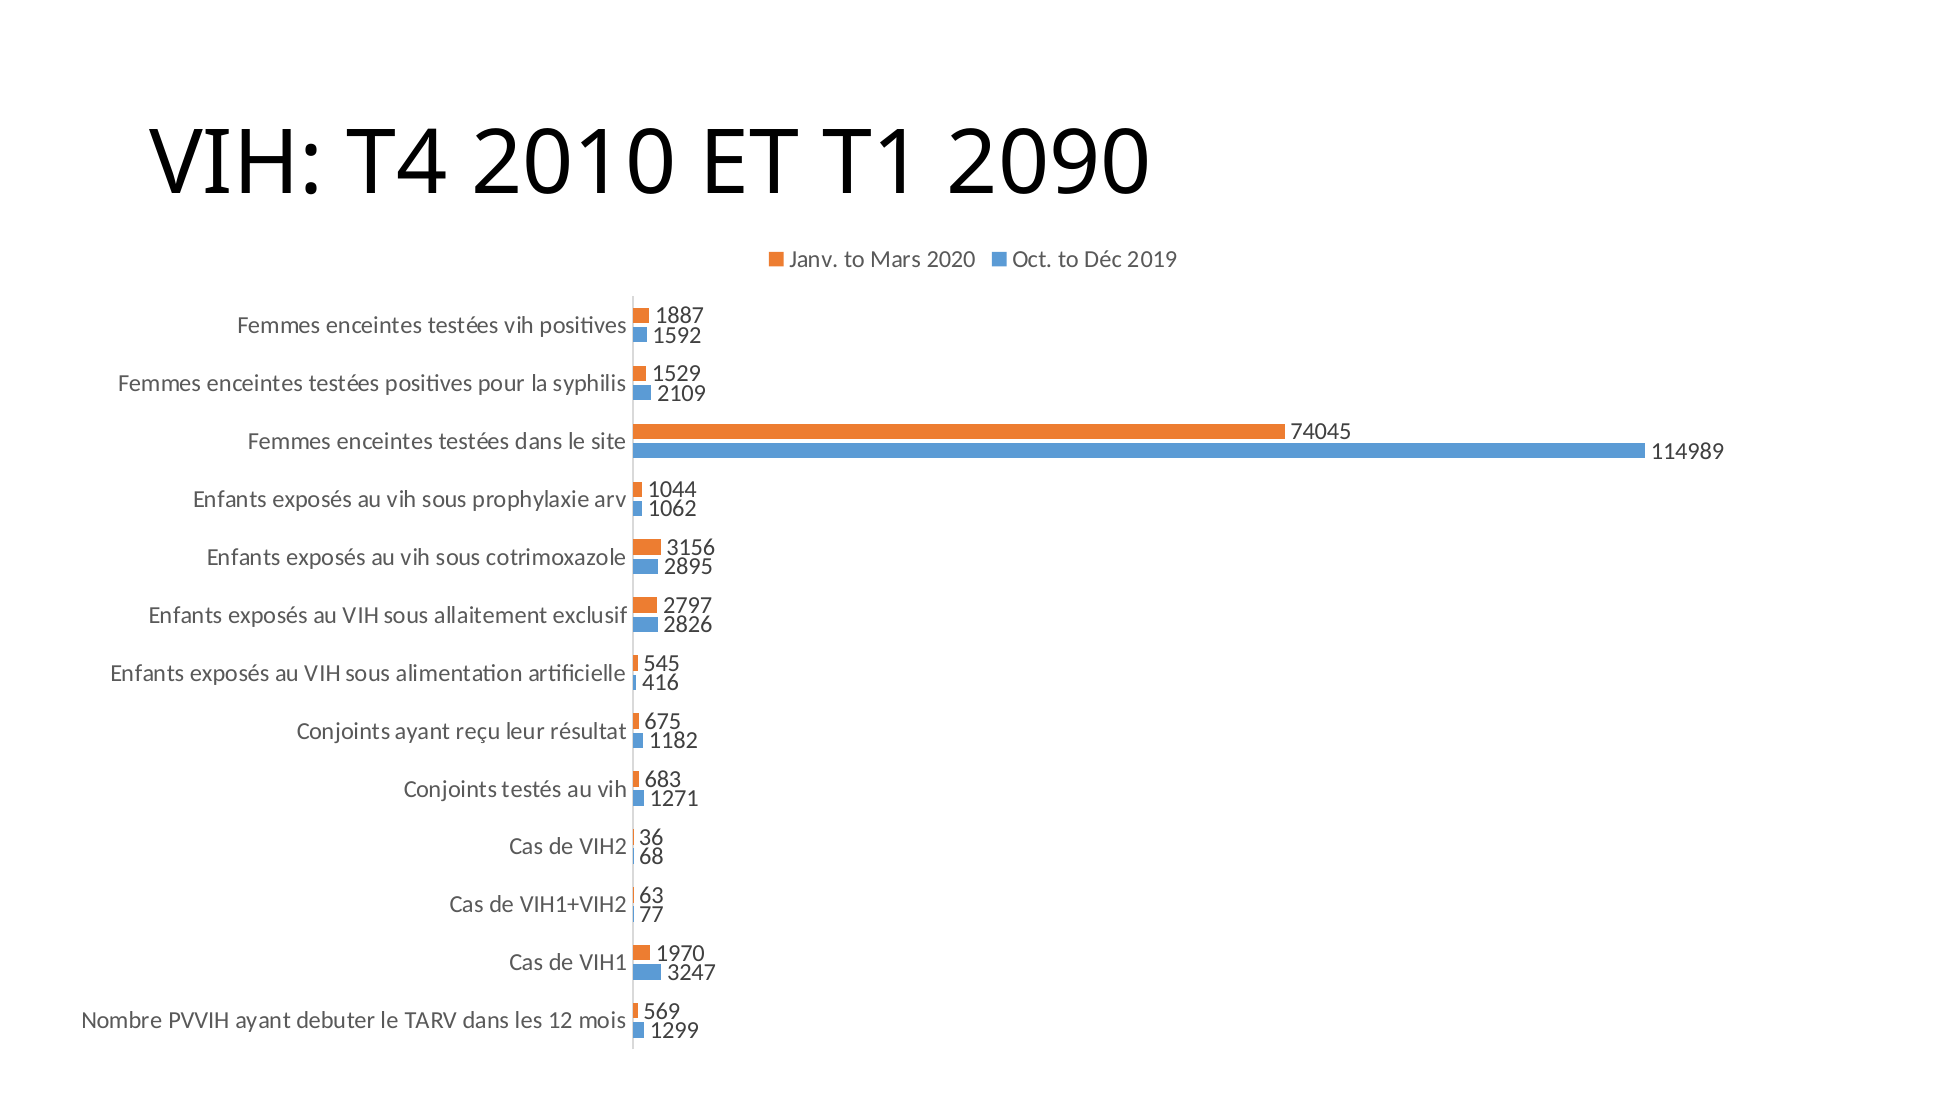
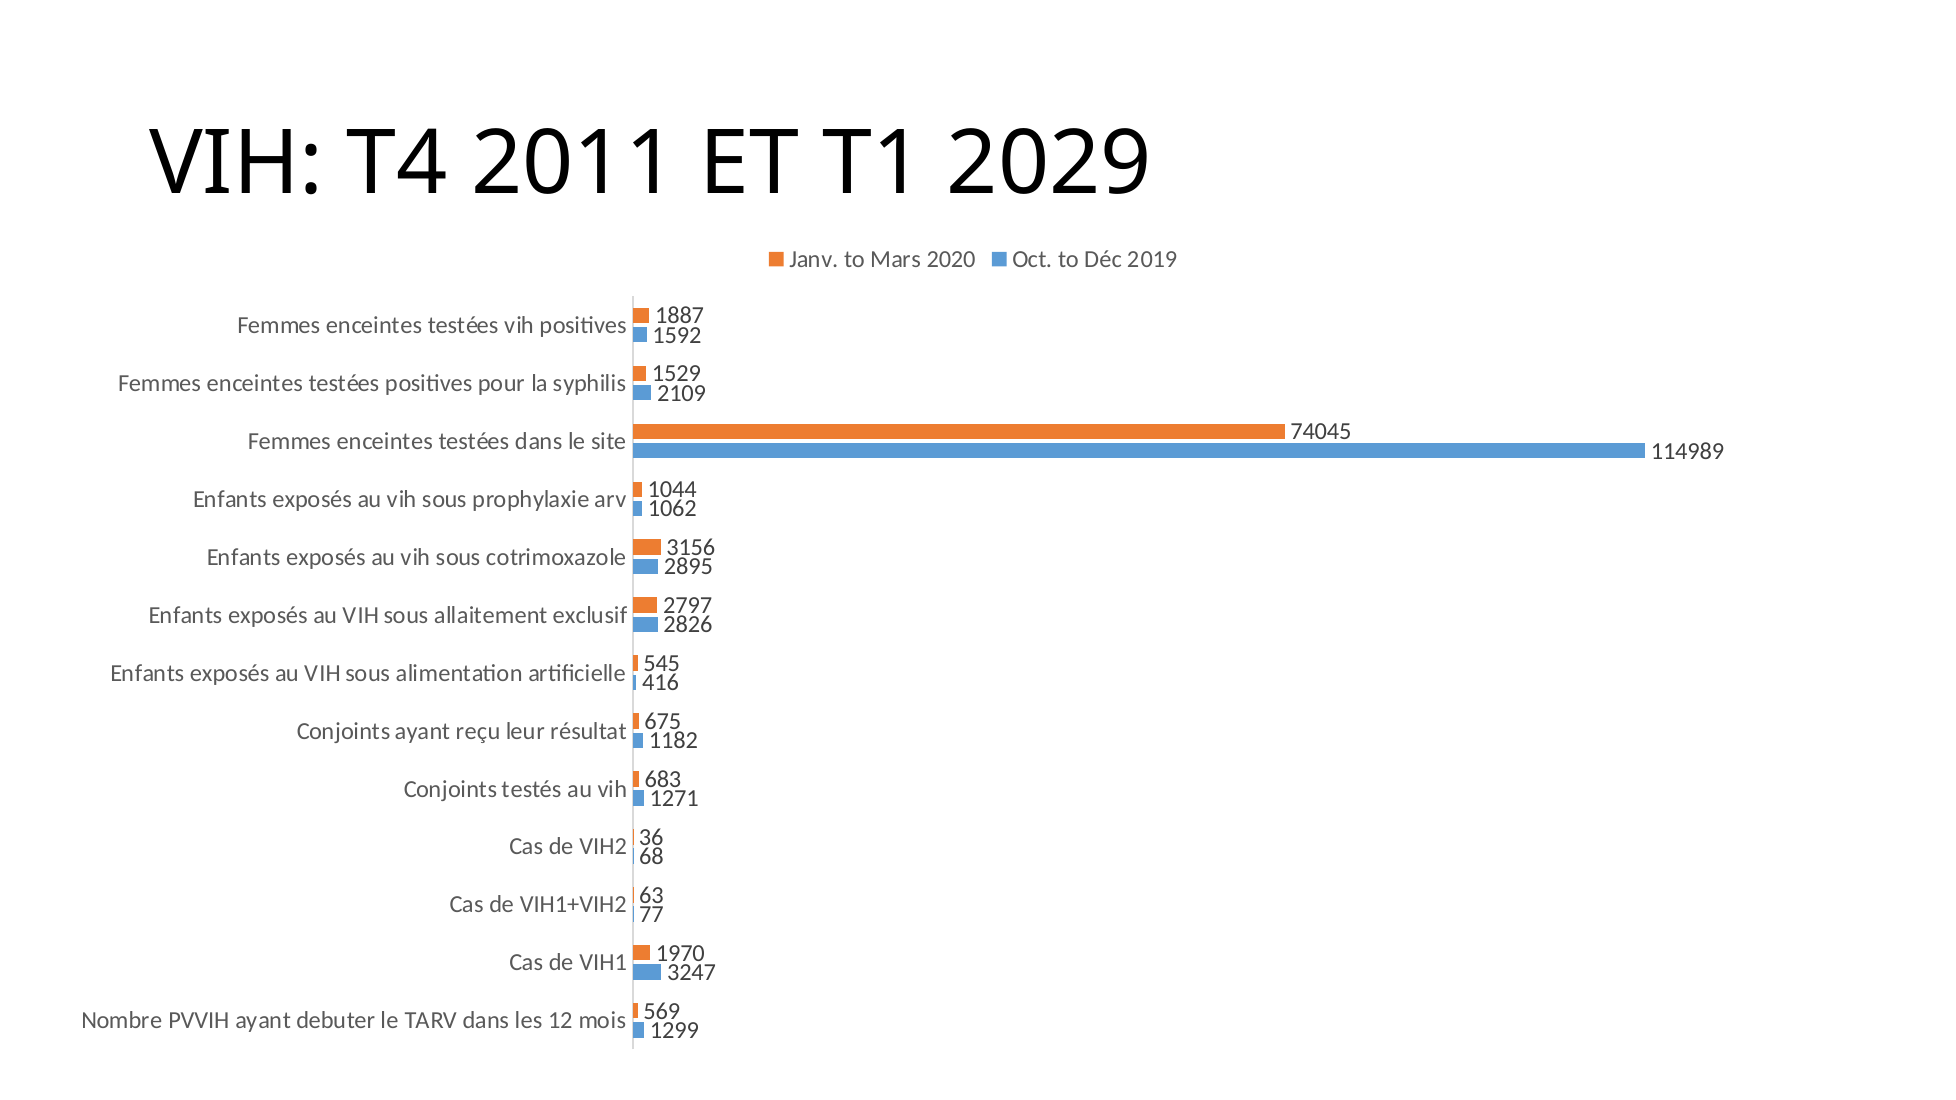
2010: 2010 -> 2011 (574, 164)
2090: 2090 -> 2029 (1050, 164)
